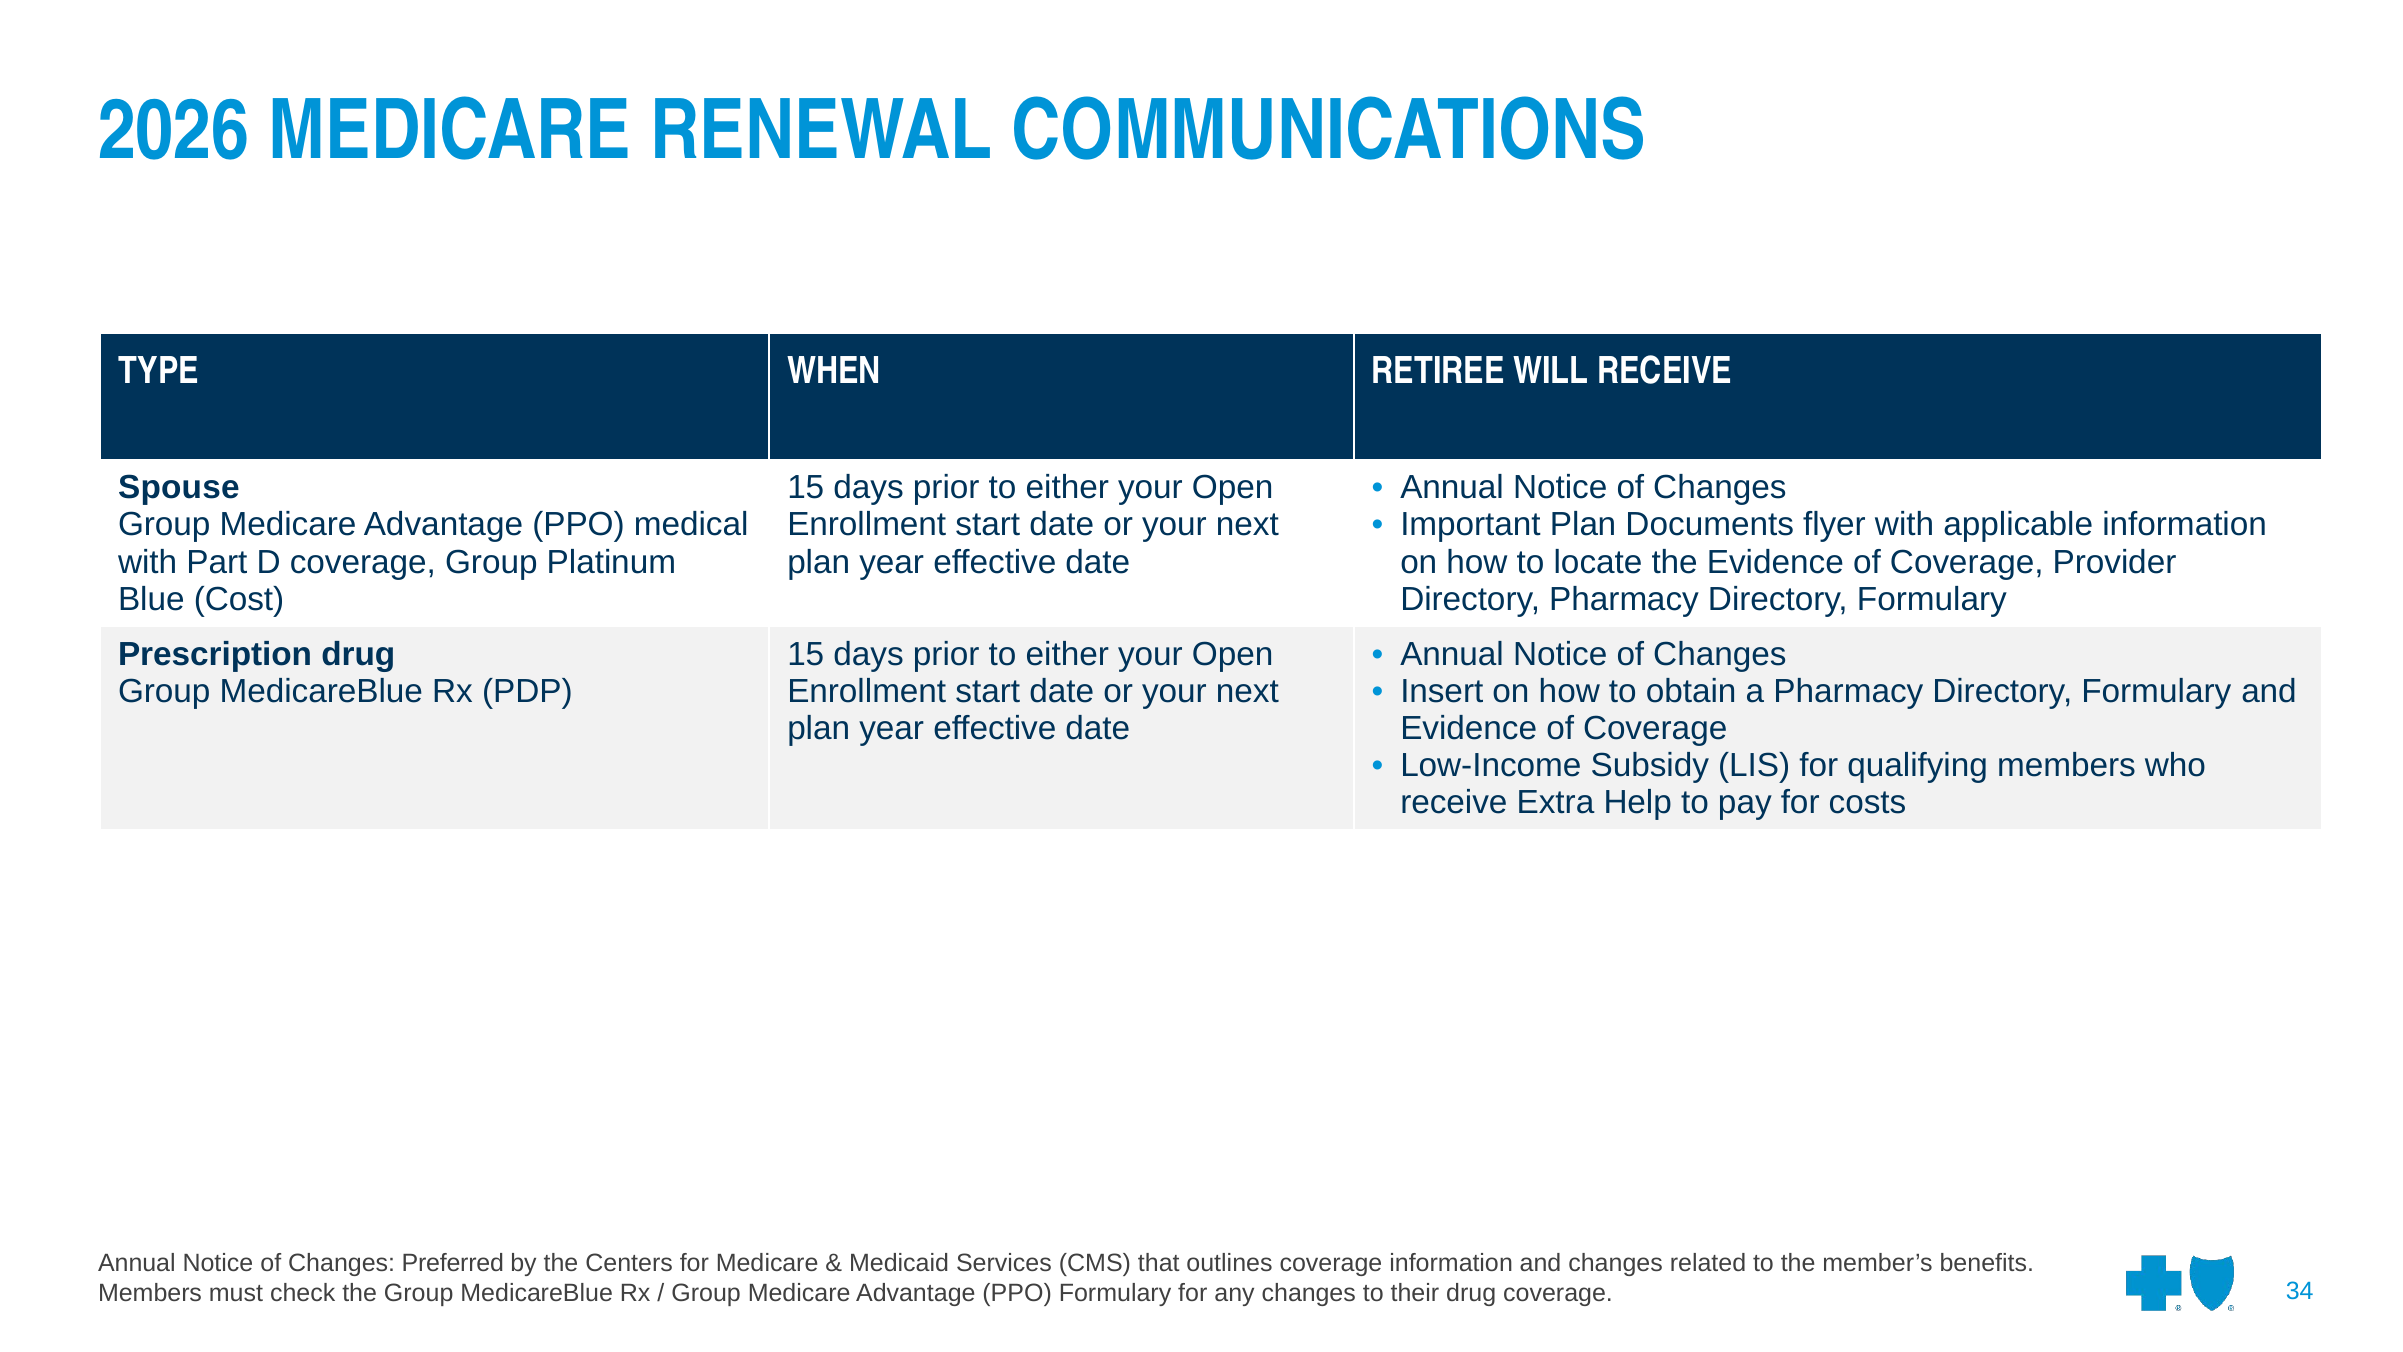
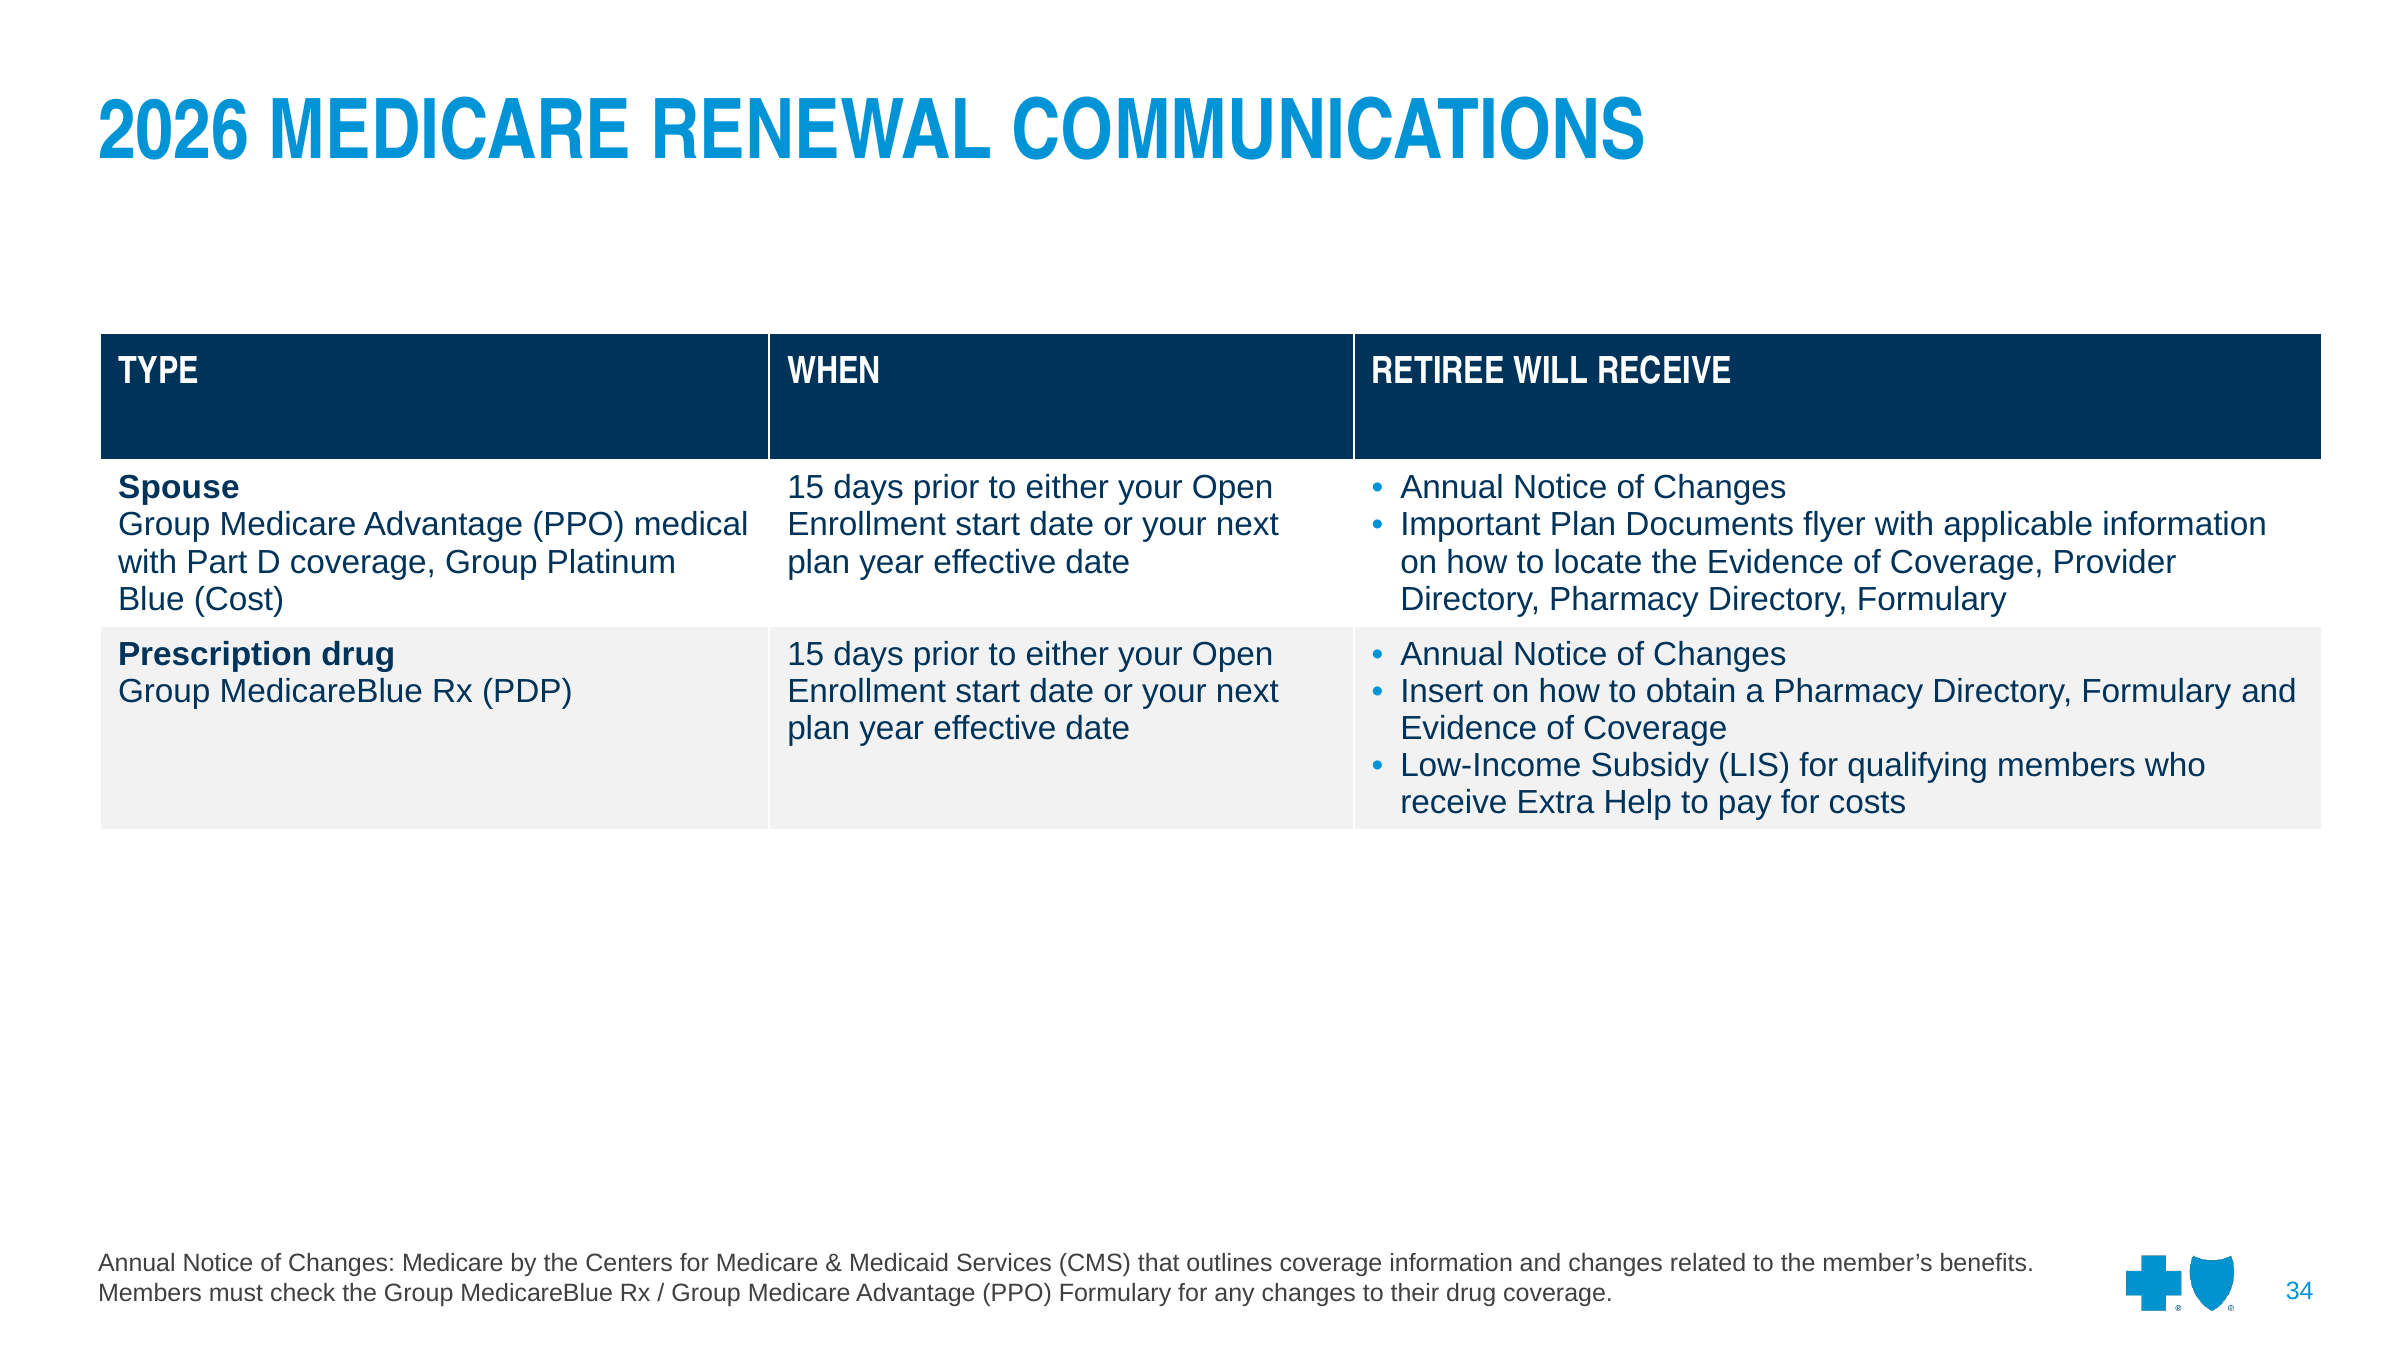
Changes Preferred: Preferred -> Medicare (453, 1263)
